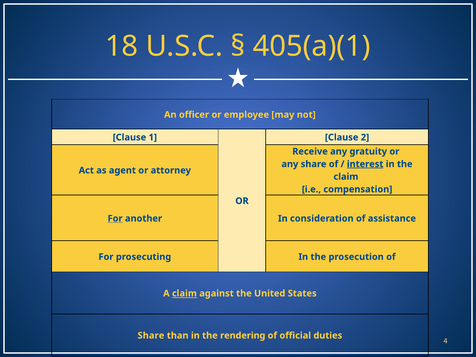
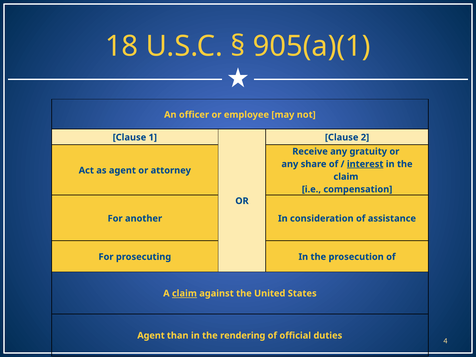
405(a)(1: 405(a)(1 -> 905(a)(1 (312, 46)
For underline: present -> none (115, 218)
Share: Share -> Agent (151, 336)
